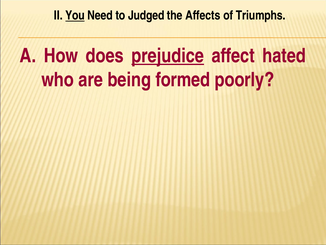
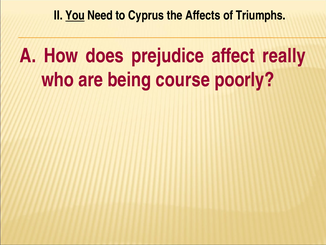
Judged: Judged -> Cyprus (146, 16)
prejudice underline: present -> none (168, 56)
hated: hated -> really (284, 56)
formed: formed -> course (183, 80)
